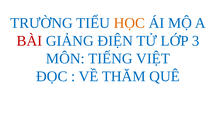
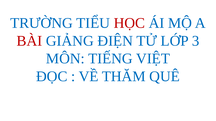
HỌC colour: orange -> red (129, 23)
